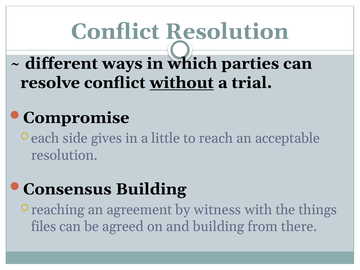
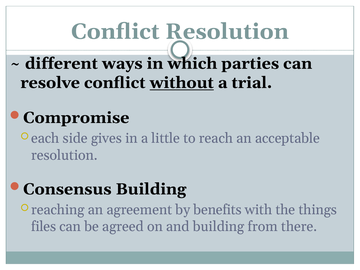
witness: witness -> benefits (218, 210)
